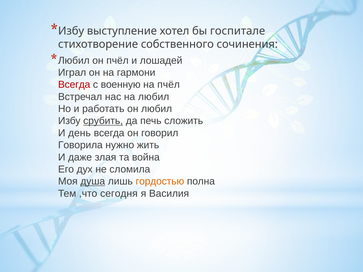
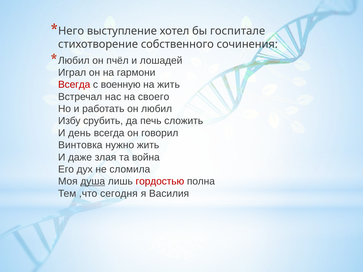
Избу: Избу -> Него (71, 31)
на пчёл: пчёл -> жить (169, 85)
на любил: любил -> своего (154, 97)
срубить underline: present -> none (103, 121)
Говорила: Говорила -> Винтовка (80, 145)
гордостью colour: orange -> red (160, 182)
